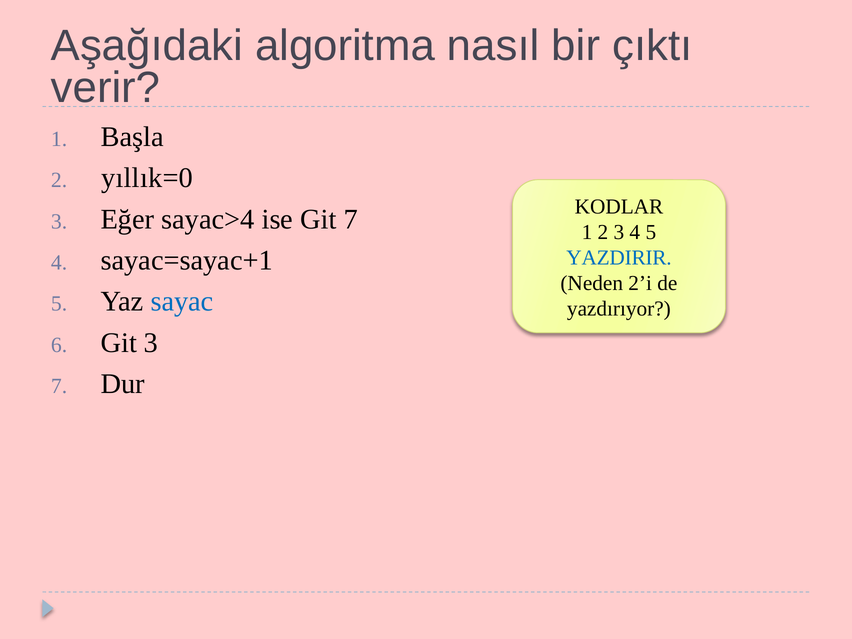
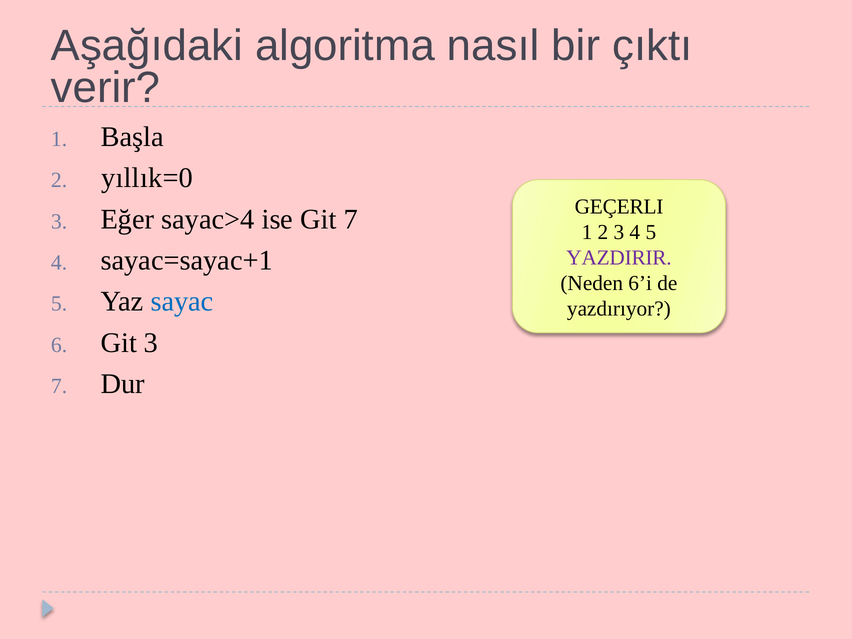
KODLAR: KODLAR -> GEÇERLI (619, 207)
YAZDIRIR colour: blue -> purple (619, 258)
2’i: 2’i -> 6’i (640, 283)
